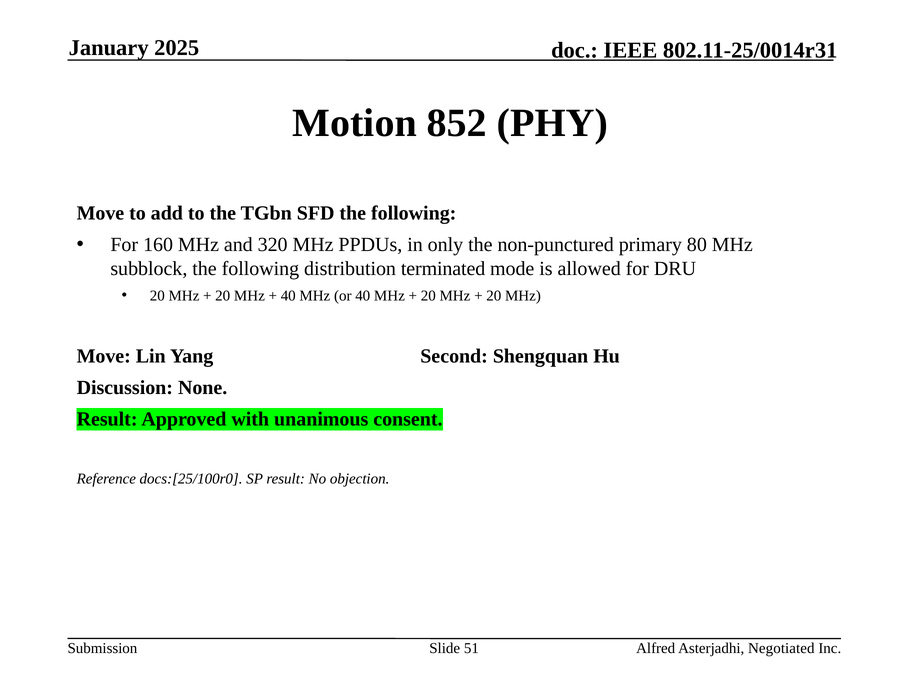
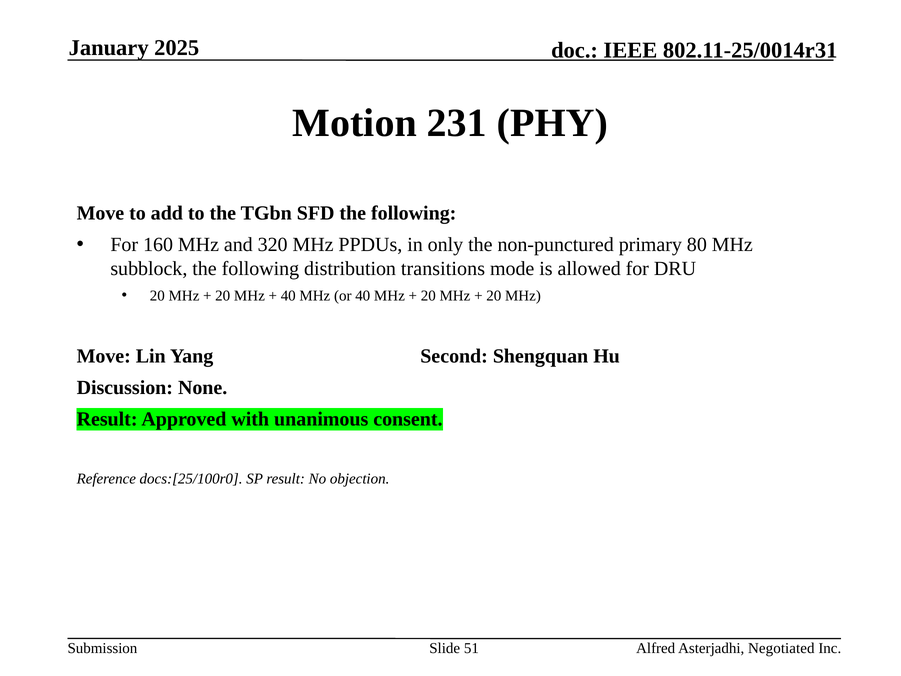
852: 852 -> 231 (457, 123)
terminated: terminated -> transitions (443, 269)
